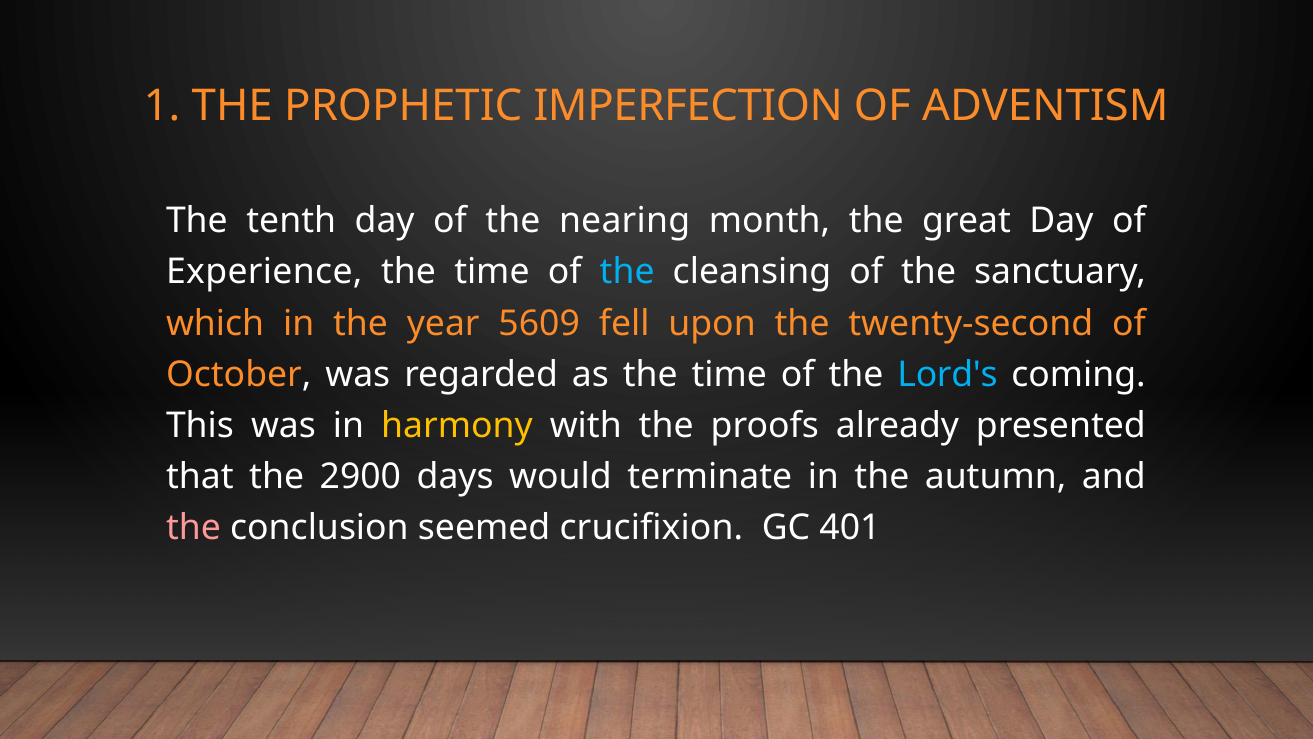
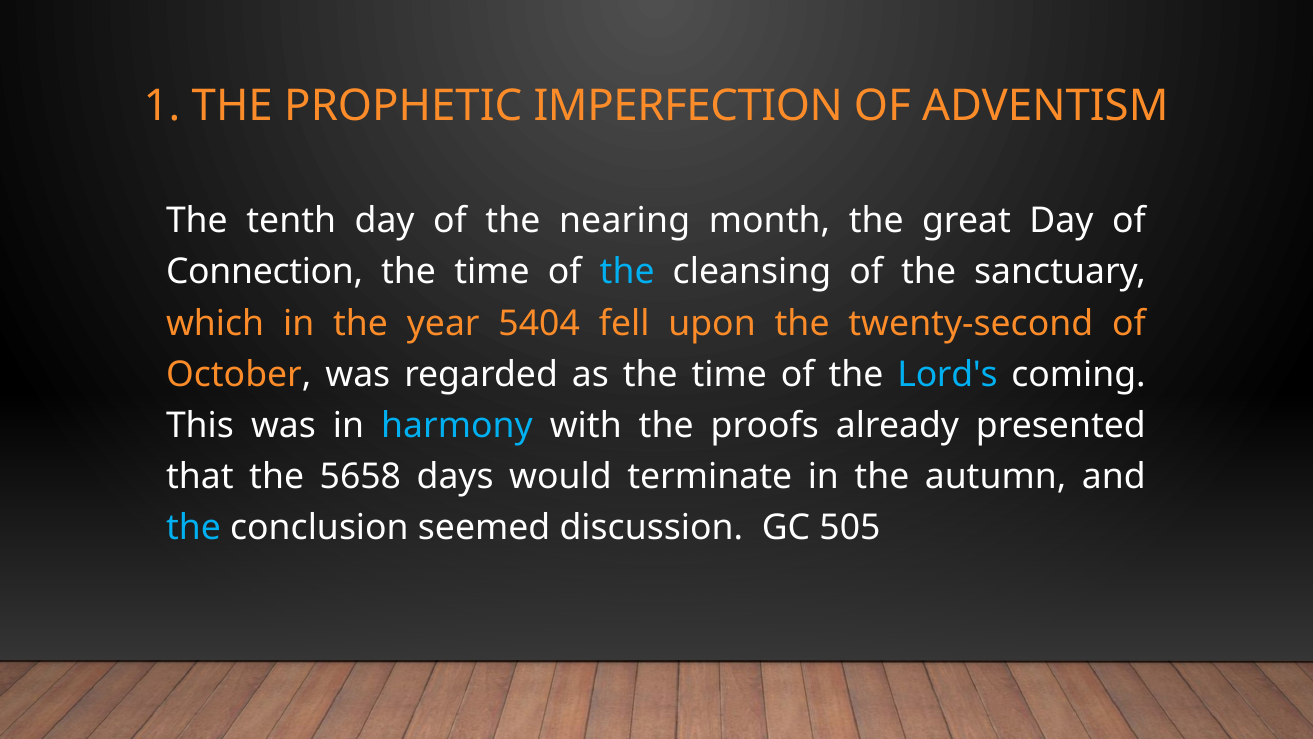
Experience: Experience -> Connection (265, 272)
5609: 5609 -> 5404 (539, 323)
harmony colour: yellow -> light blue (457, 425)
2900: 2900 -> 5658 (360, 477)
the colour: pink -> light blue (193, 528)
crucifixion: crucifixion -> discussion (651, 528)
401: 401 -> 505 (850, 528)
